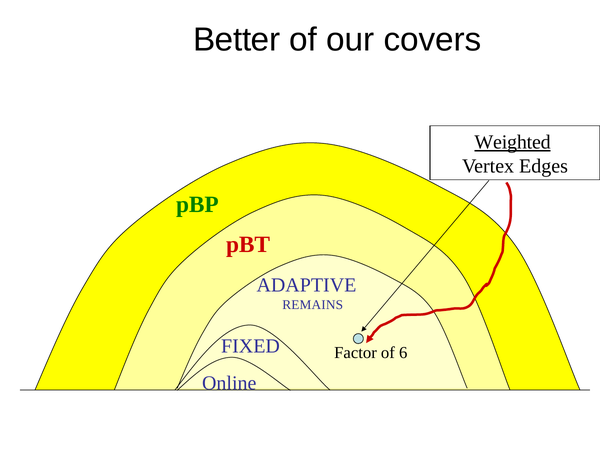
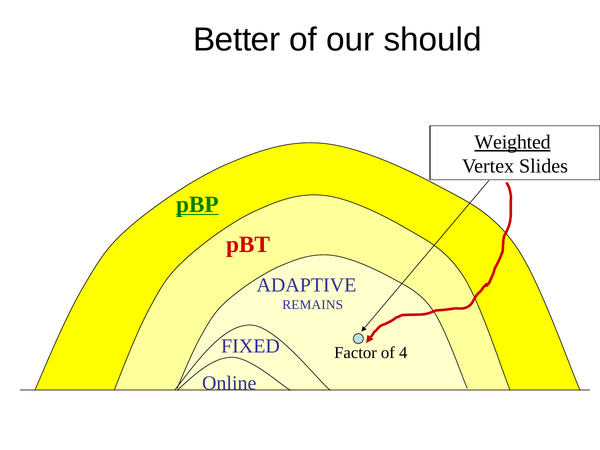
covers: covers -> should (433, 40)
Edges: Edges -> Slides (544, 166)
pBP underline: none -> present (197, 204)
6: 6 -> 4 (403, 353)
